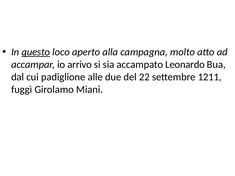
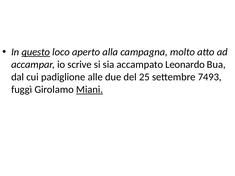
arrivo: arrivo -> scrive (80, 65)
22: 22 -> 25 (144, 77)
1211: 1211 -> 7493 (210, 77)
Miani underline: none -> present (90, 90)
